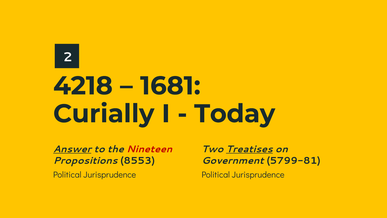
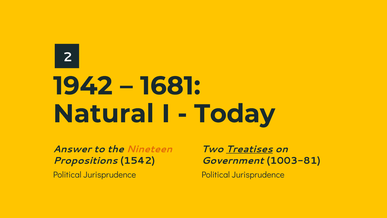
4218: 4218 -> 1942 (83, 86)
Curially: Curially -> Natural (104, 114)
Answer underline: present -> none (72, 149)
Nineteen colour: red -> orange (149, 149)
8553: 8553 -> 1542 (138, 161)
5799-81: 5799-81 -> 1003-81 (294, 161)
